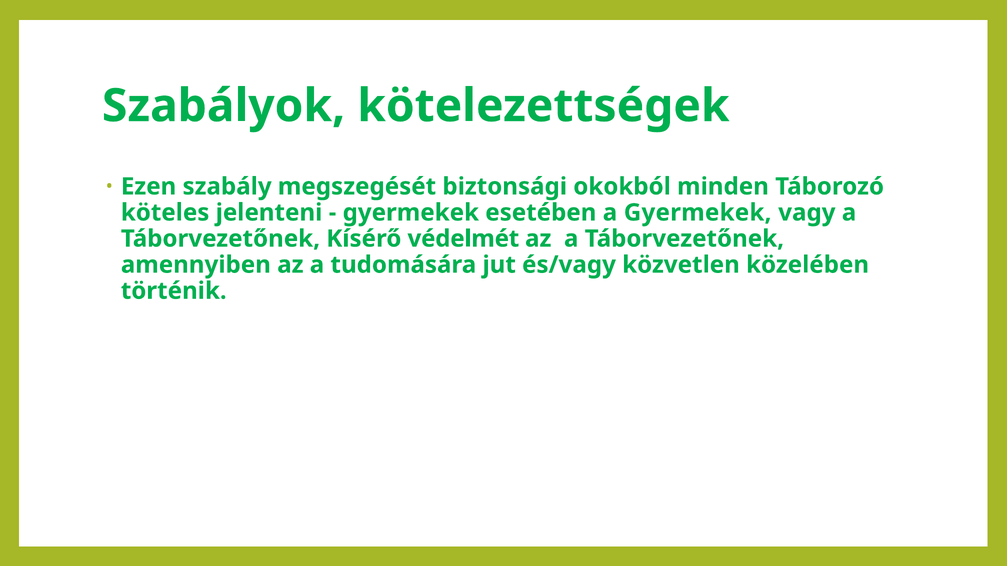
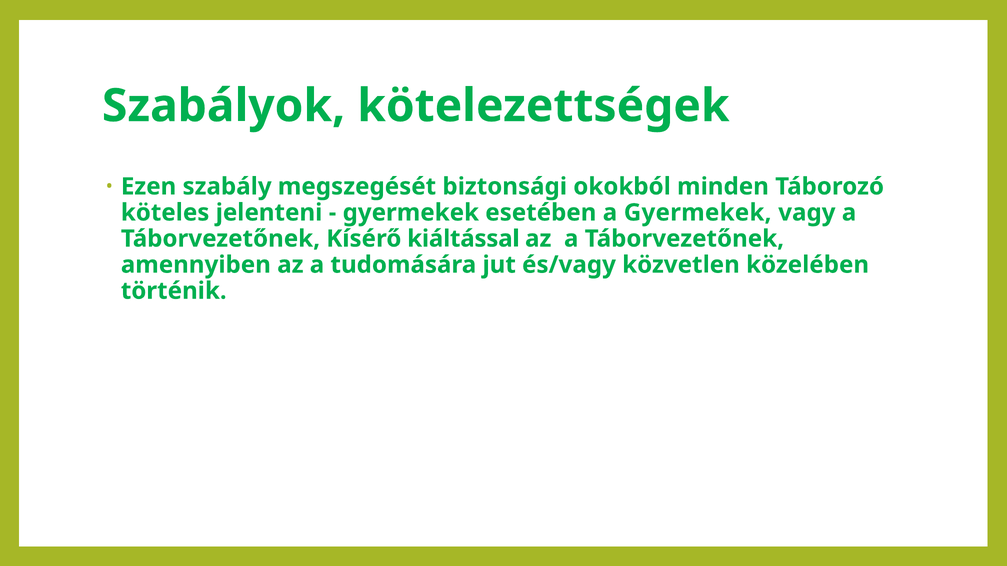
védelmét: védelmét -> kiáltással (463, 239)
